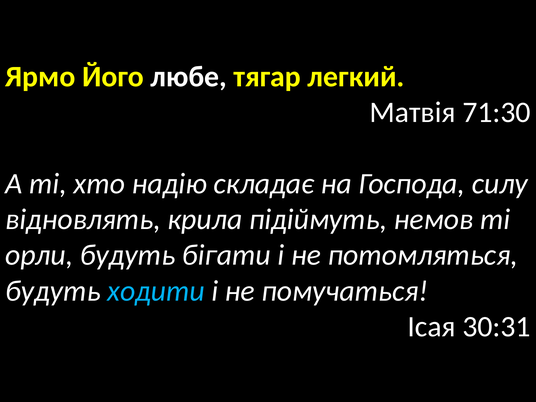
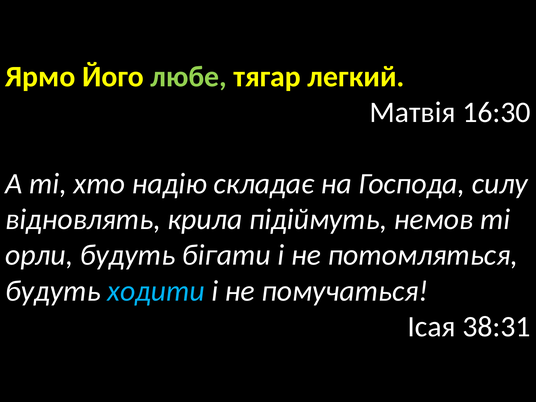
любе colour: white -> light green (189, 77)
71:30: 71:30 -> 16:30 (497, 112)
30:31: 30:31 -> 38:31 (496, 327)
